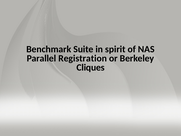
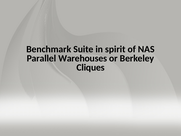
Registration: Registration -> Warehouses (83, 58)
